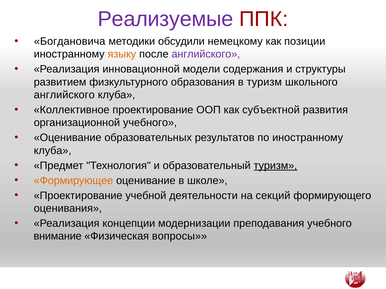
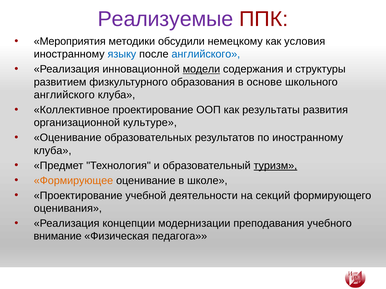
Богдановича: Богдановича -> Мероприятия (70, 41)
позиции: позиции -> условия (305, 41)
языку colour: orange -> blue (122, 54)
английского colour: purple -> blue (206, 54)
модели underline: none -> present (201, 69)
в туризм: туризм -> основе (264, 82)
субъектной: субъектной -> результаты (271, 110)
организационной учебного: учебного -> культуре (150, 123)
вопросы: вопросы -> педагога (180, 237)
